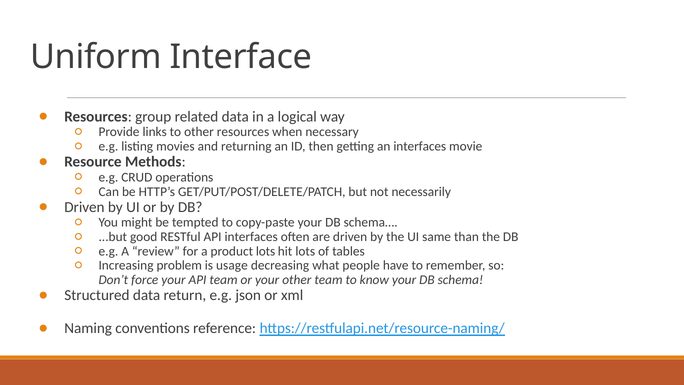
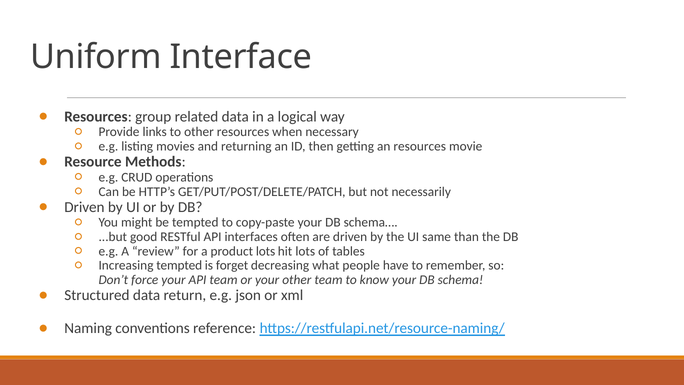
an interfaces: interfaces -> resources (420, 146)
Increasing problem: problem -> tempted (179, 265)
usage: usage -> forget (232, 265)
